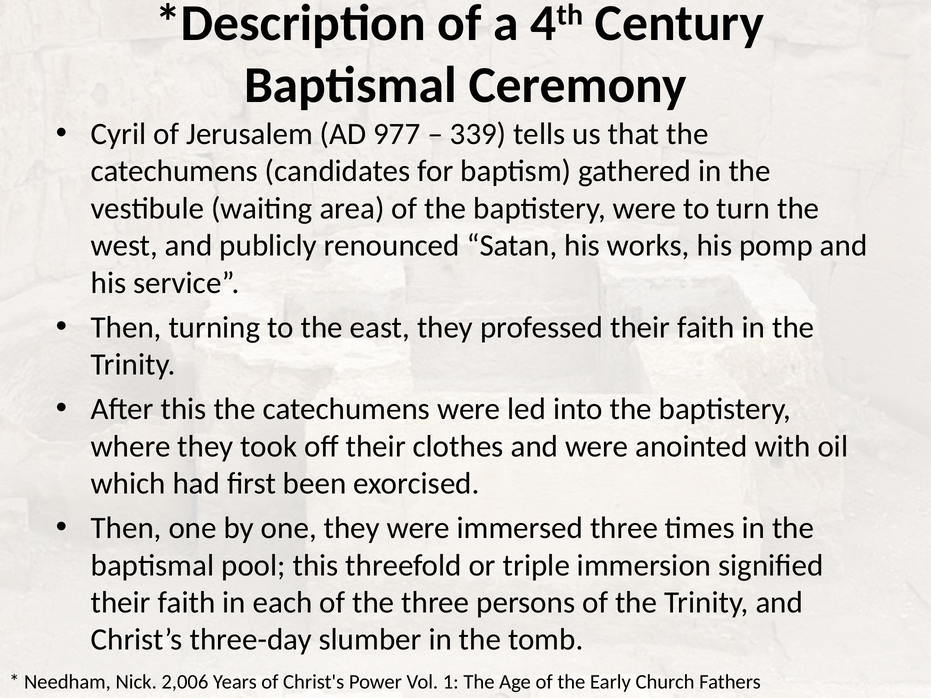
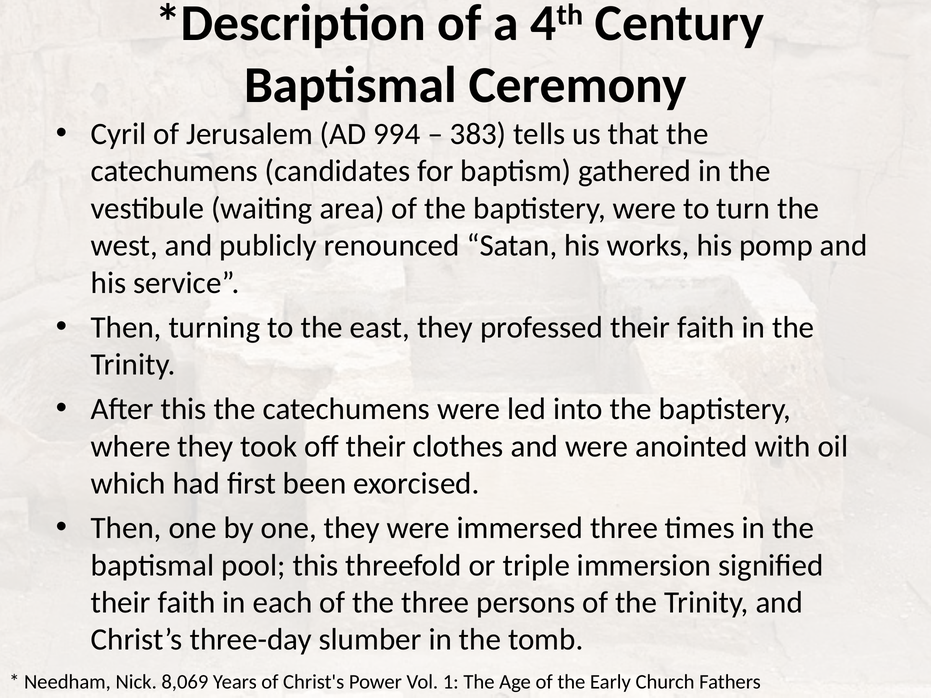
977: 977 -> 994 (397, 134)
339: 339 -> 383 (478, 134)
2,006: 2,006 -> 8,069 (185, 682)
